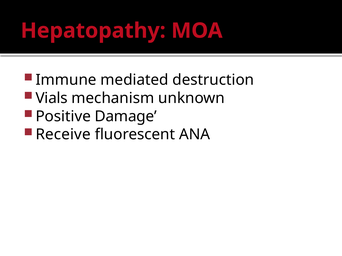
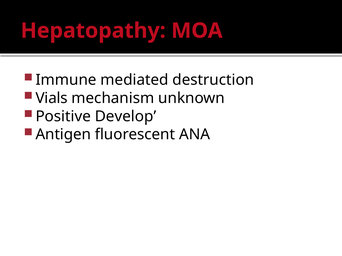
Damage: Damage -> Develop (126, 116)
Receive: Receive -> Antigen (63, 135)
